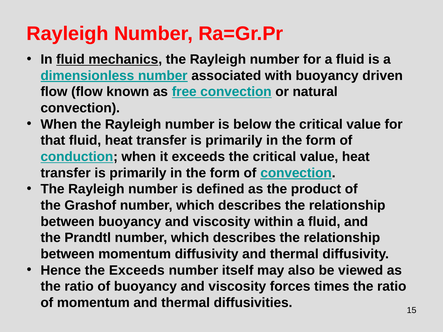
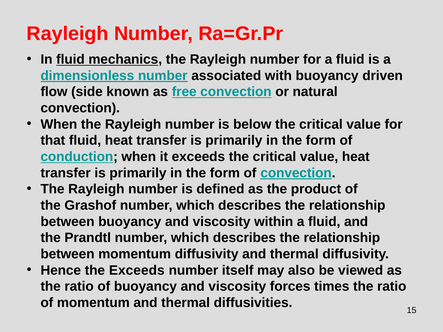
flow flow: flow -> side (87, 92)
